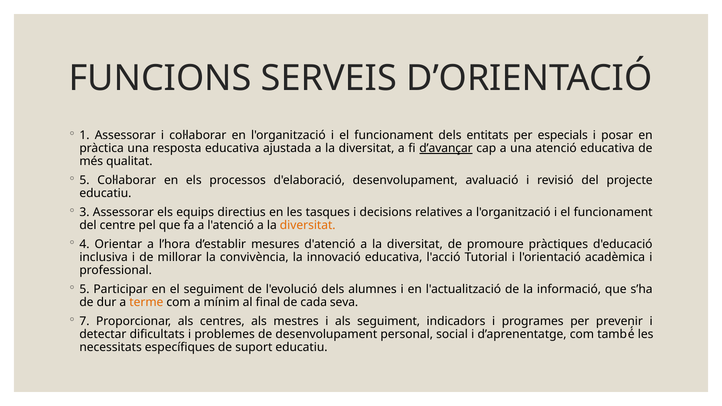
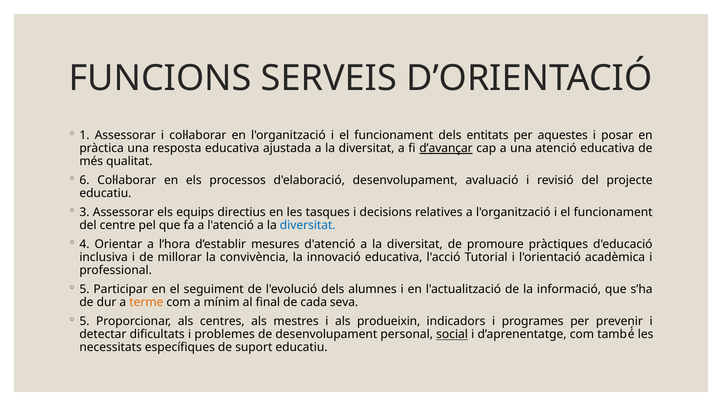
especials: especials -> aquestes (563, 135)
5: 5 -> 6 (84, 180)
diversitat colour: orange -> blue (308, 225)
7: 7 -> 5 (84, 322)
als seguiment: seguiment -> produeixin (389, 322)
social underline: none -> present (452, 335)
